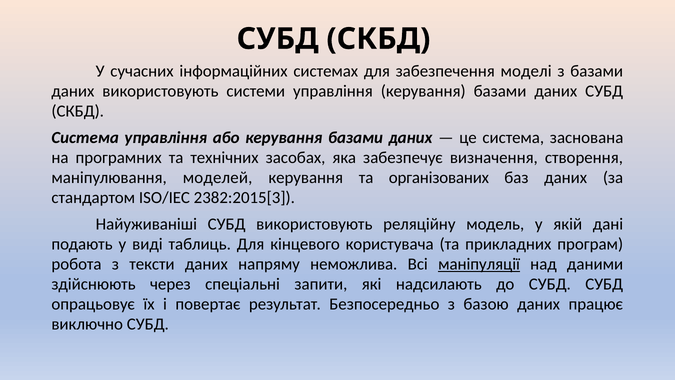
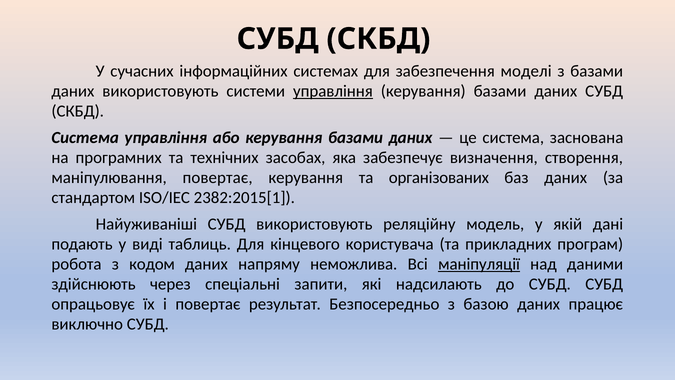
управління underline: none -> present (333, 91)
маніпулювання моделей: моделей -> повертає (218, 177)
2382:2015[3: 2382:2015[3 -> 2382:2015[1 (244, 197)
тексти: тексти -> кодом (152, 264)
